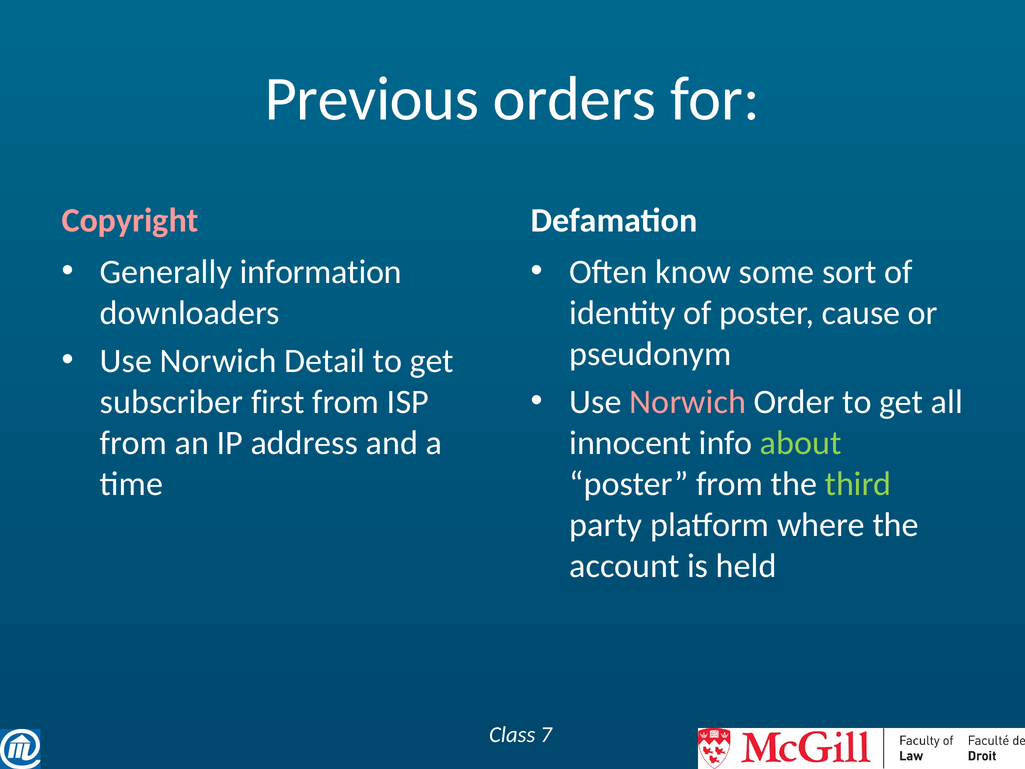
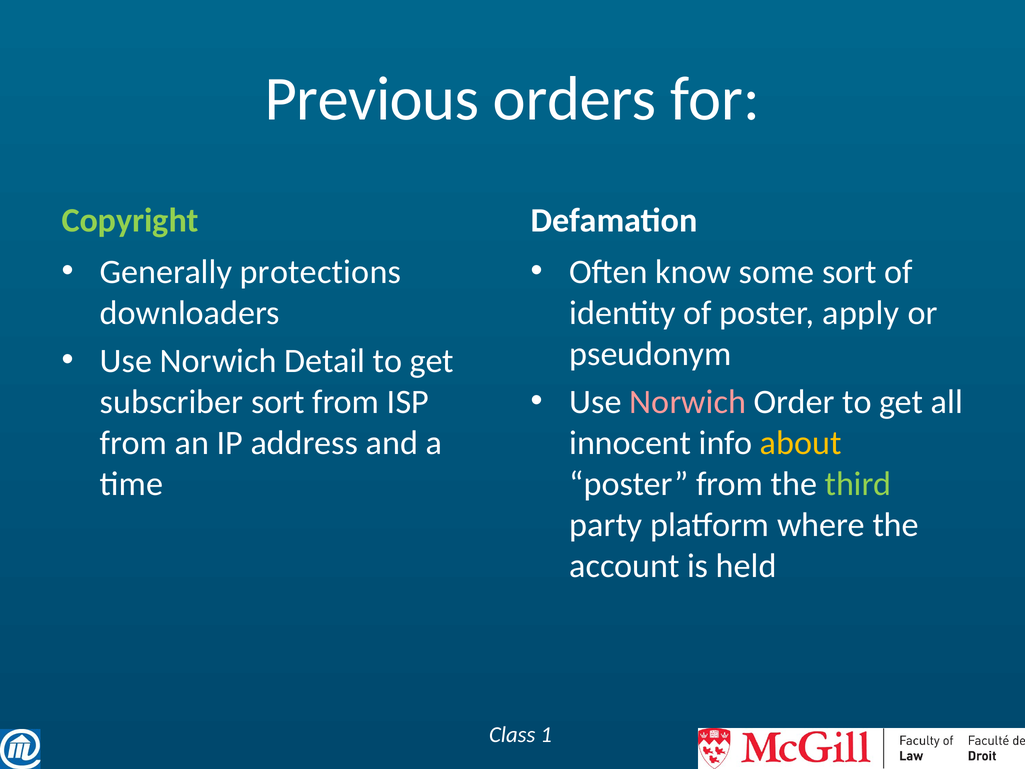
Copyright colour: pink -> light green (130, 221)
information: information -> protections (320, 272)
cause: cause -> apply (861, 313)
subscriber first: first -> sort (278, 402)
about colour: light green -> yellow (801, 443)
7: 7 -> 1 (546, 735)
